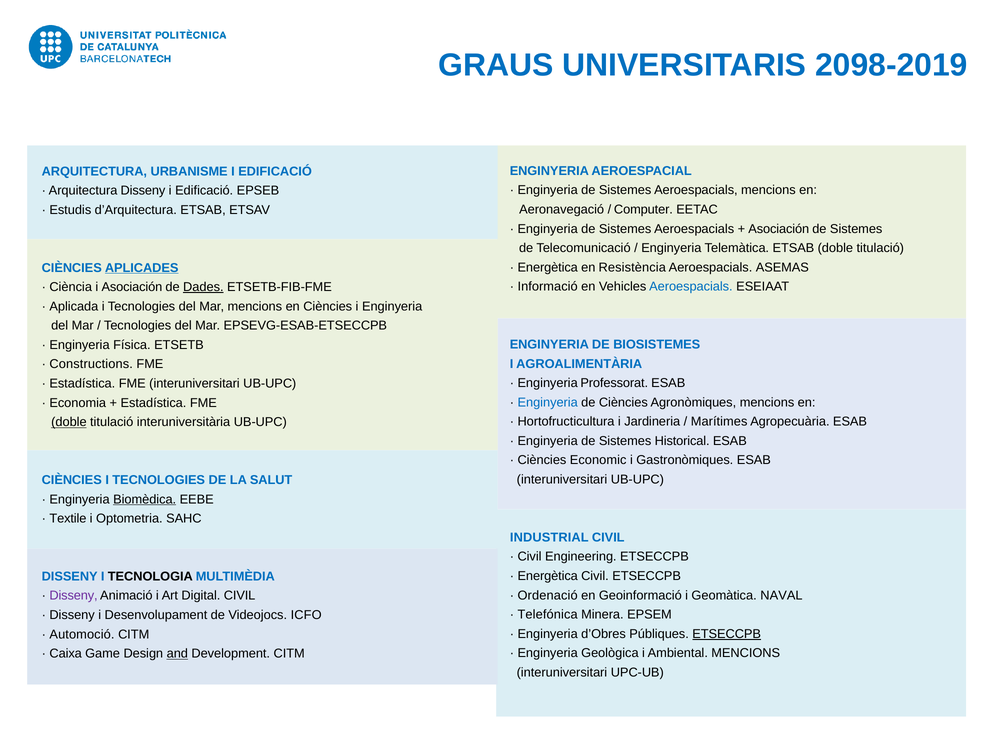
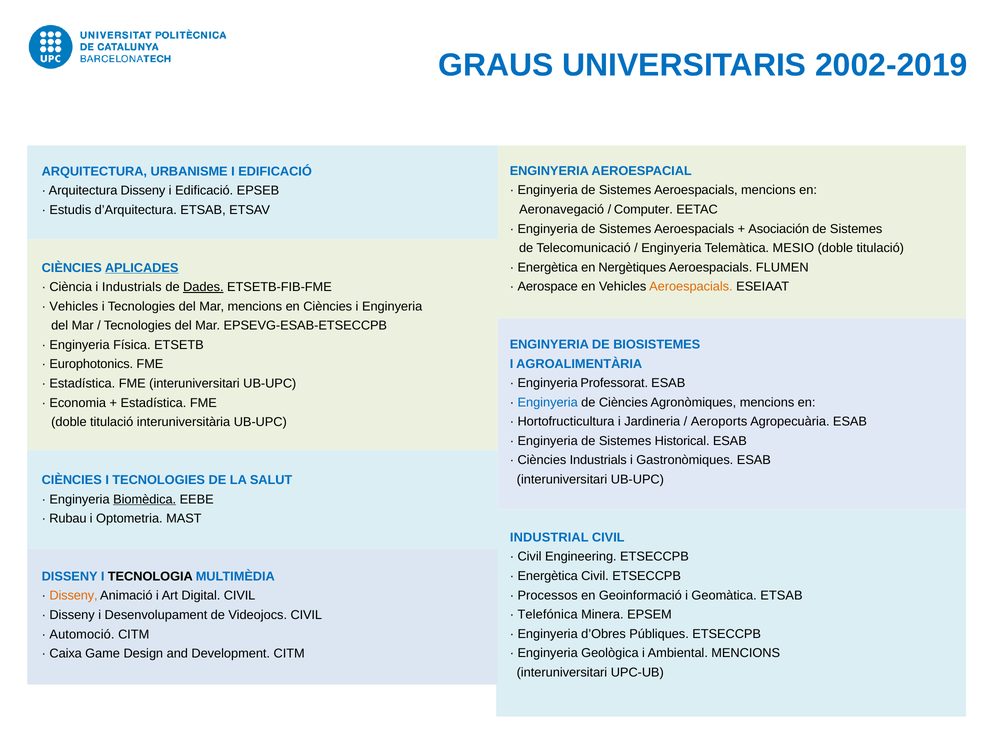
2098-2019: 2098-2019 -> 2002-2019 (891, 65)
Telemàtica ETSAB: ETSAB -> MESIO (793, 248)
Resistència: Resistència -> Nergètiques (632, 267)
ASEMAS: ASEMAS -> FLUMEN (782, 267)
Informació: Informació -> Aerospace (548, 287)
Aeroespacials colour: blue -> orange (691, 287)
i Asociación: Asociación -> Industrials (132, 287)
Aplicada: Aplicada -> Vehicles (74, 306)
Constructions: Constructions -> Europhotonics (91, 364)
Marítimes: Marítimes -> Aeroports (719, 422)
doble underline: present -> none (69, 422)
Ciències Economic: Economic -> Industrials (598, 460)
Textile: Textile -> Rubau (68, 519)
SAHC: SAHC -> MAST (184, 519)
Ordenació: Ordenació -> Processos (548, 595)
Geomàtica NAVAL: NAVAL -> ETSAB (781, 595)
Disseny colour: purple -> orange (74, 596)
Videojocs ICFO: ICFO -> CIVIL (306, 615)
ETSECCPB underline: present -> none (727, 634)
and underline: present -> none (177, 654)
